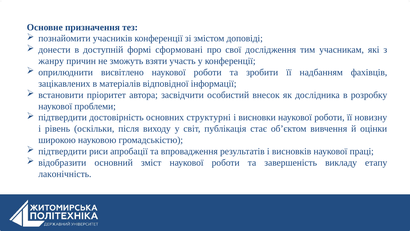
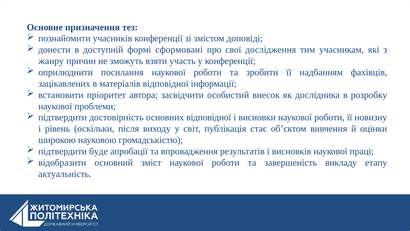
висвітлено: висвітлено -> посилання (122, 72)
основних структурні: структурні -> відповідної (209, 117)
риси: риси -> буде (99, 151)
лаконічність: лаконічність -> актуальність (65, 174)
